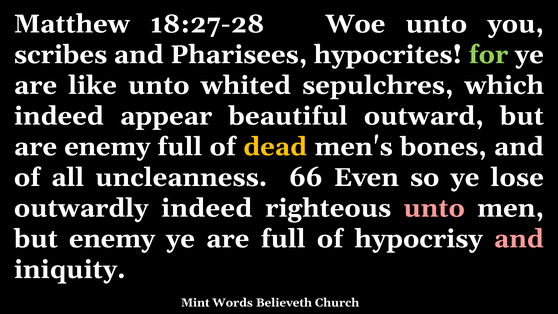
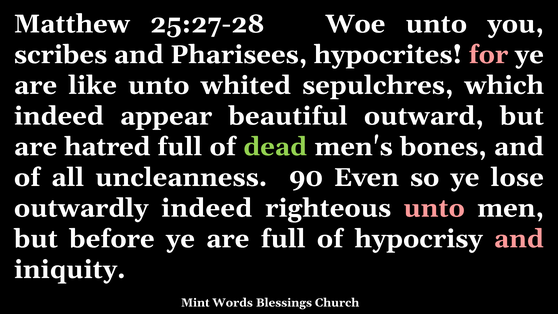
18:27-28: 18:27-28 -> 25:27-28 (207, 24)
for colour: light green -> pink (488, 55)
are enemy: enemy -> hatred (107, 147)
dead colour: yellow -> light green (275, 147)
66: 66 -> 90 (306, 177)
but enemy: enemy -> before (112, 239)
Believeth: Believeth -> Blessings (284, 303)
